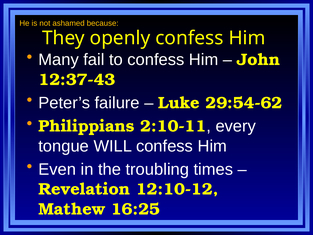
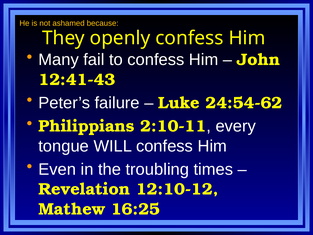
12:37-43: 12:37-43 -> 12:41-43 (77, 79)
29:54-62: 29:54-62 -> 24:54-62 (244, 103)
